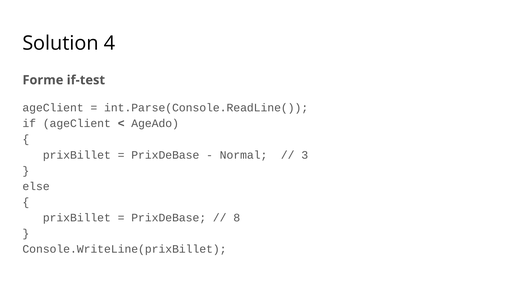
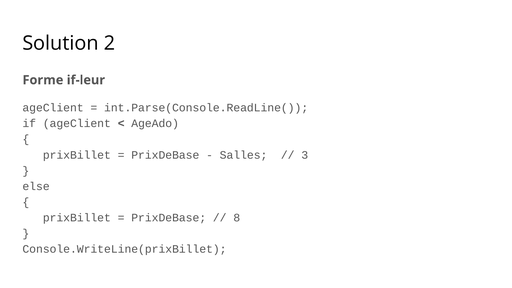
4: 4 -> 2 (110, 43)
if-test: if-test -> if-leur (86, 80)
Normal: Normal -> Salles (244, 155)
